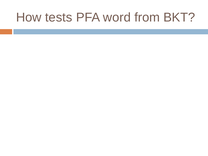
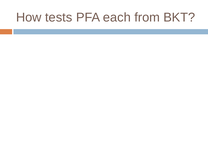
word: word -> each (117, 17)
